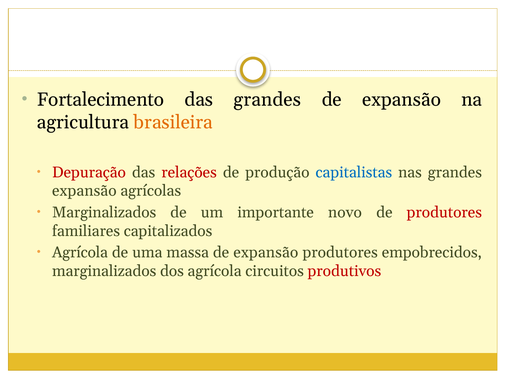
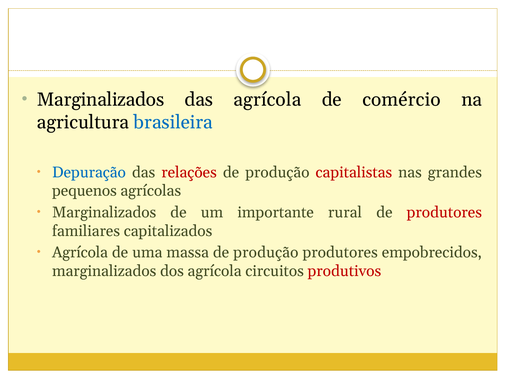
Fortalecimento: Fortalecimento -> Marginalizados (101, 100)
das grandes: grandes -> agrícola (267, 100)
expansão: expansão -> comércio (402, 100)
brasileira colour: orange -> blue (173, 123)
Depuração colour: red -> blue (89, 173)
capitalistas colour: blue -> red (354, 173)
expansão: expansão -> pequenos (84, 191)
novo: novo -> rural (345, 213)
massa de expansão: expansão -> produção (266, 253)
